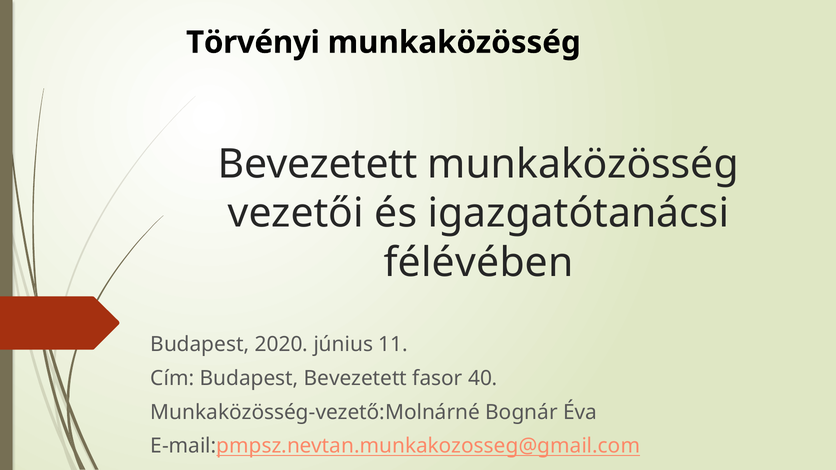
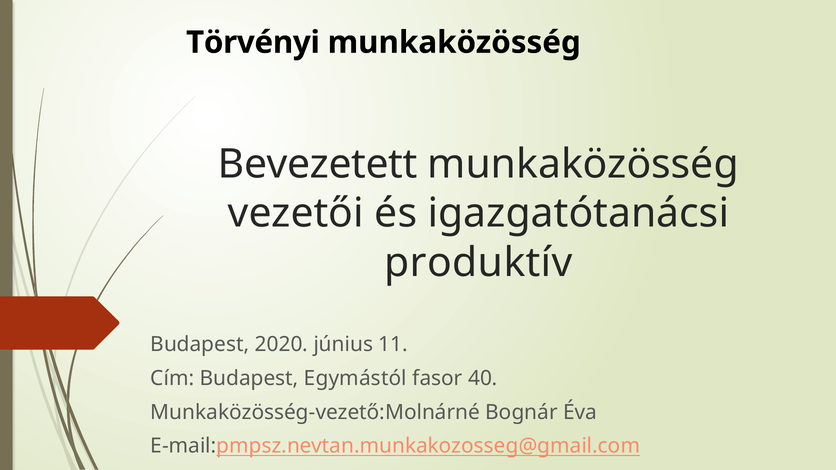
félévében: félévében -> produktív (478, 263)
Budapest Bevezetett: Bevezetett -> Egymástól (355, 379)
